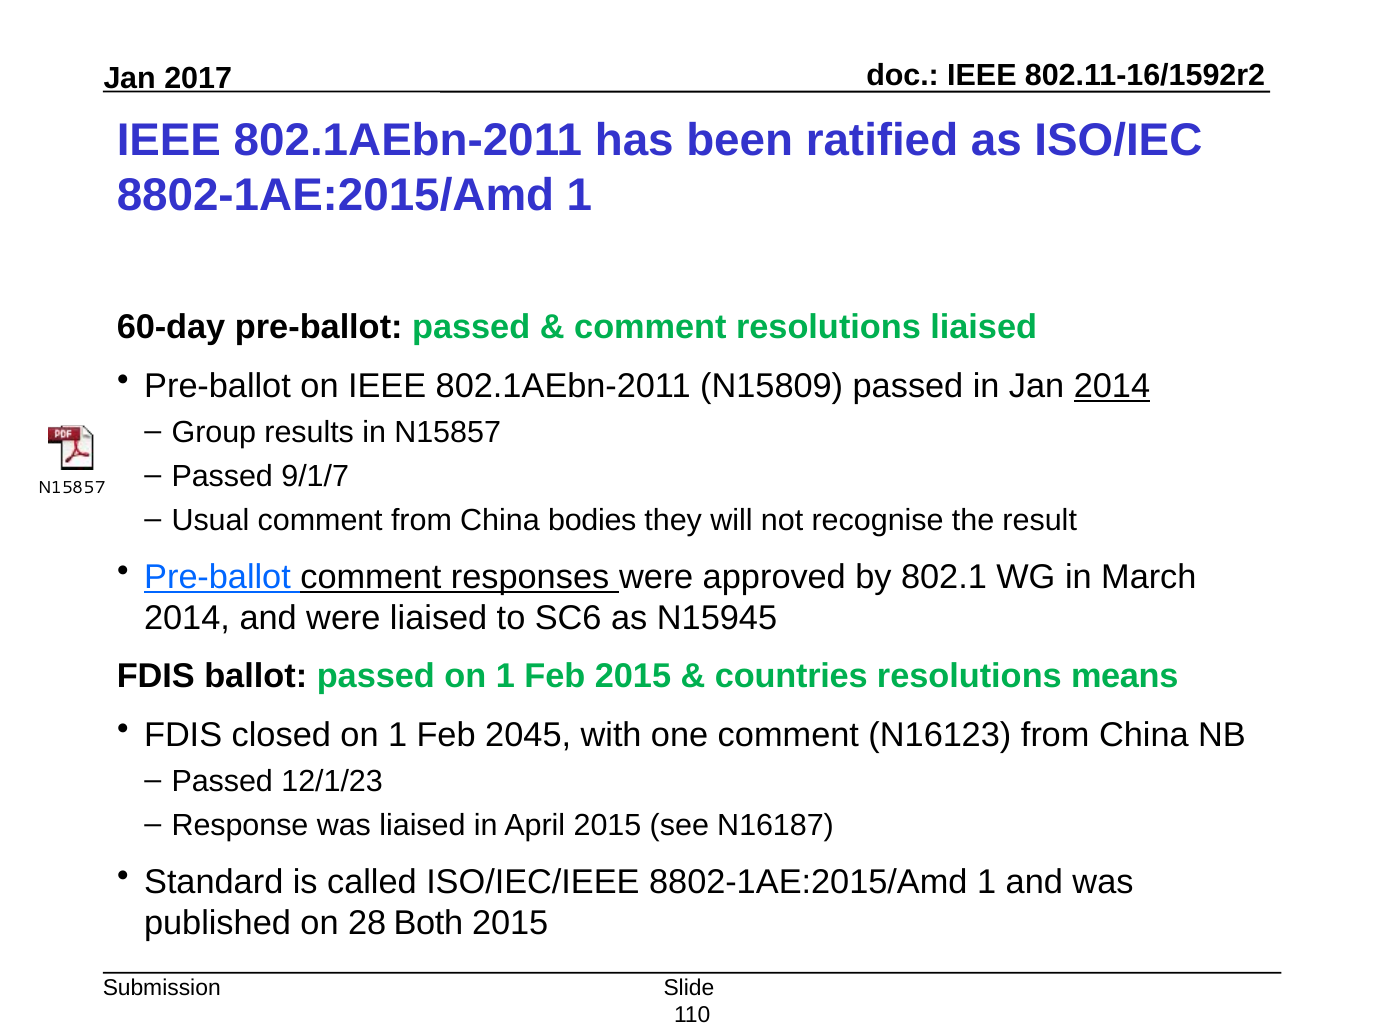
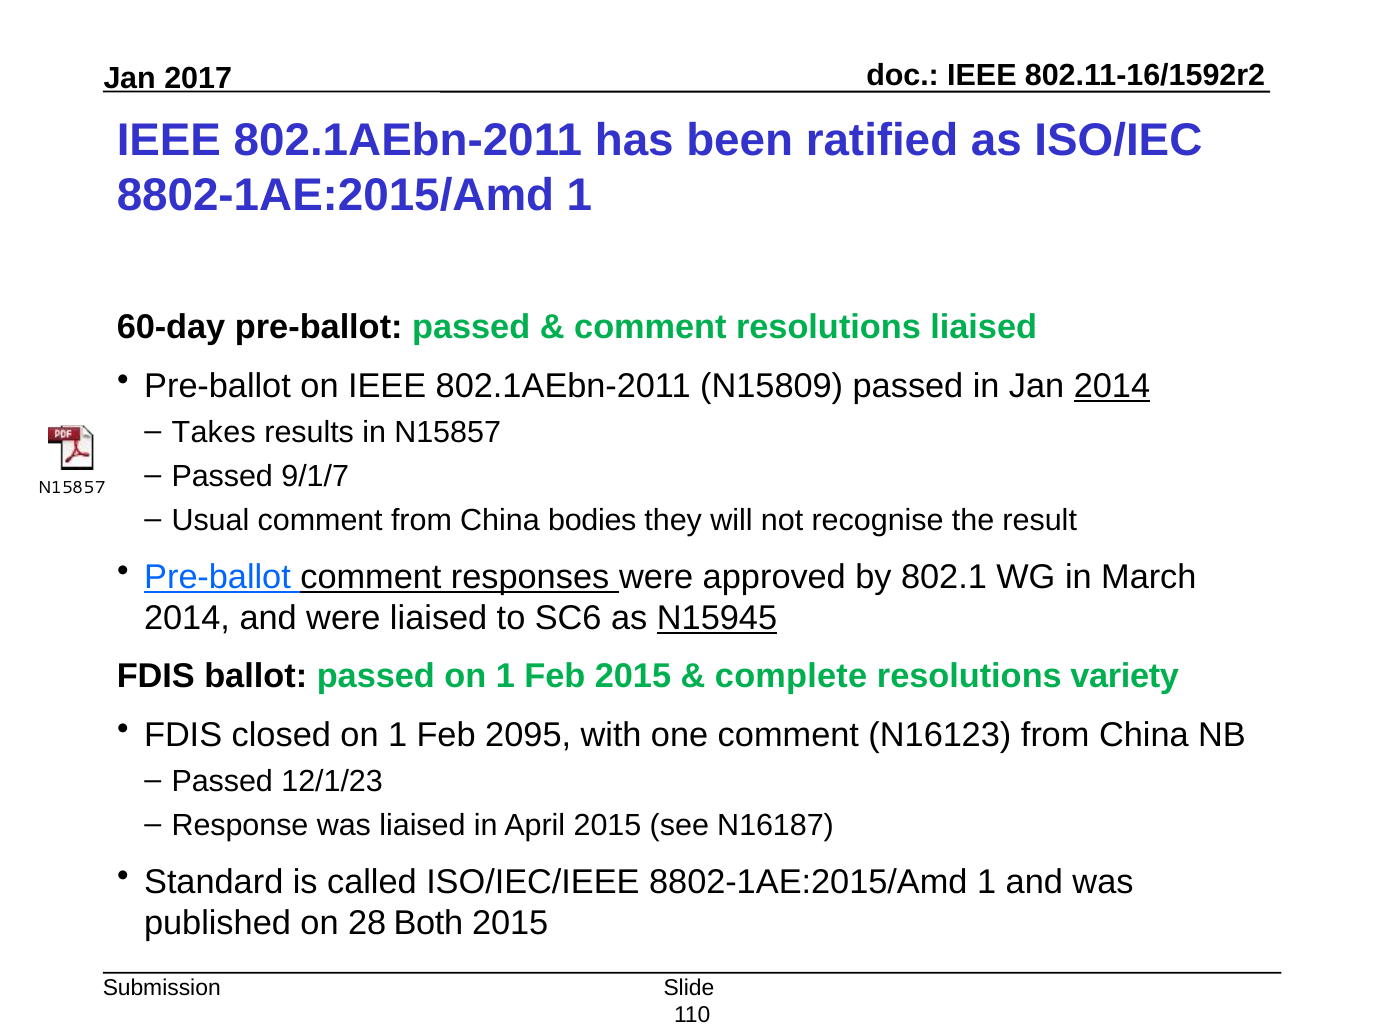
Group: Group -> Takes (214, 432)
N15945 underline: none -> present (717, 618)
countries: countries -> complete (791, 676)
means: means -> variety (1125, 676)
2045: 2045 -> 2095 (528, 735)
